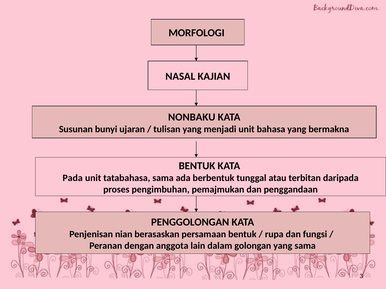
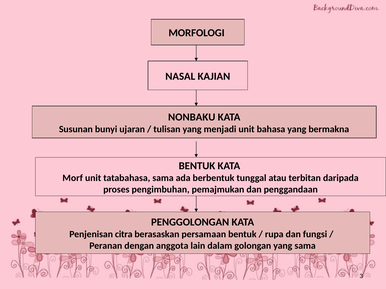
Pada: Pada -> Morf (73, 178)
nian: nian -> citra (124, 235)
